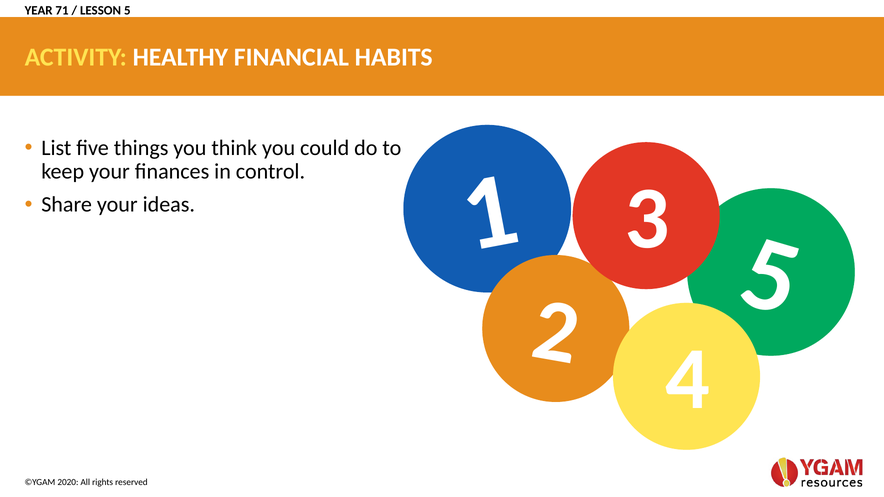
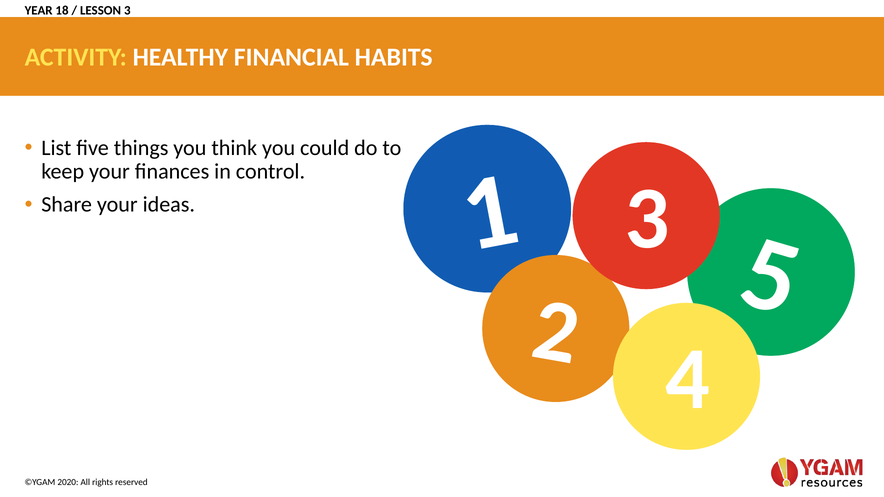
71: 71 -> 18 (62, 10)
LESSON 5: 5 -> 3 (127, 10)
